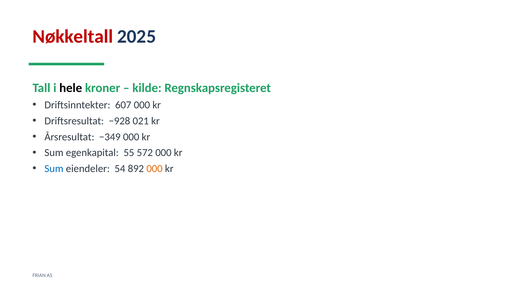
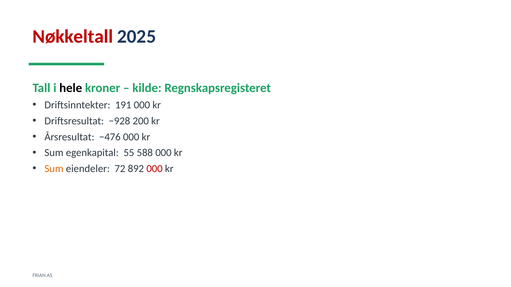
607: 607 -> 191 (123, 105)
021: 021 -> 200 (141, 121)
−349: −349 -> −476 (110, 137)
572: 572 -> 588 (145, 153)
Sum colour: blue -> orange (54, 169)
54: 54 -> 72 (120, 169)
000 colour: orange -> red (155, 169)
